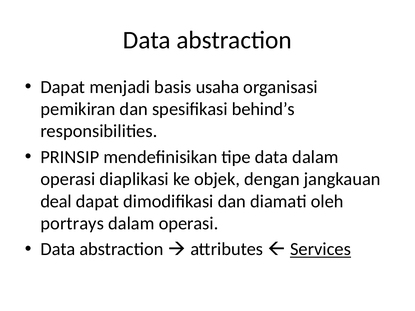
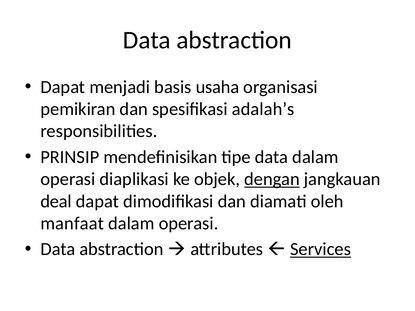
behind’s: behind’s -> adalah’s (263, 109)
dengan underline: none -> present (272, 179)
portrays: portrays -> manfaat (72, 224)
